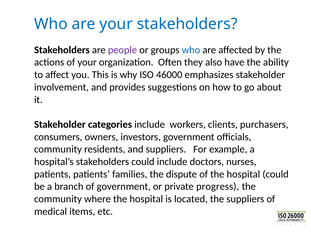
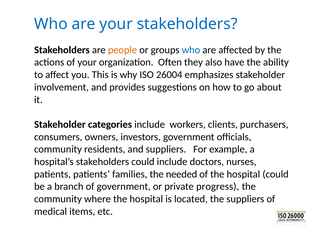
people colour: purple -> orange (122, 50)
46000: 46000 -> 26004 (169, 75)
dispute: dispute -> needed (182, 174)
